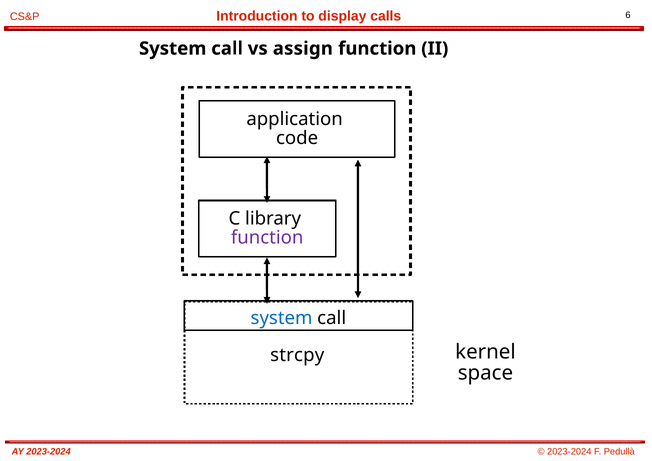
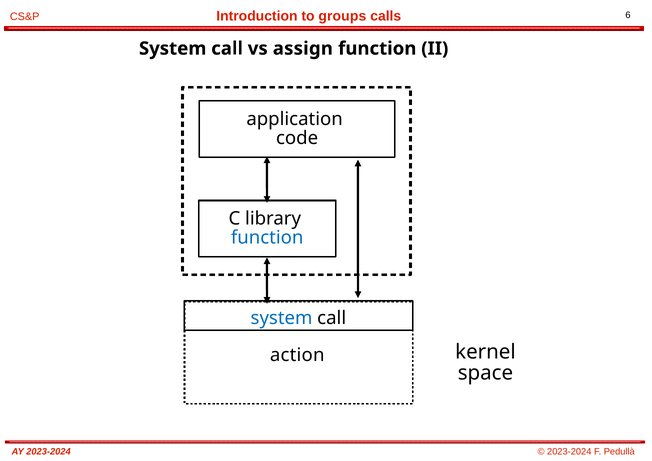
display: display -> groups (342, 16)
function colour: purple -> blue (267, 238)
strcpy: strcpy -> action (297, 355)
